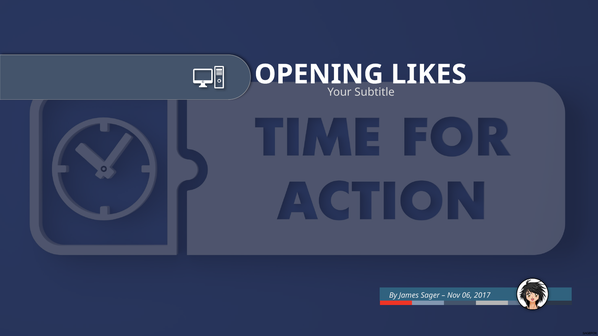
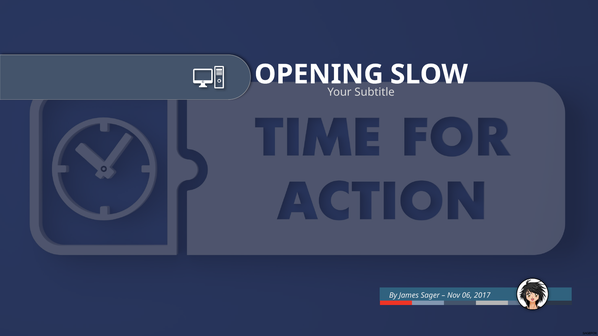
LIKES: LIKES -> SLOW (429, 74)
